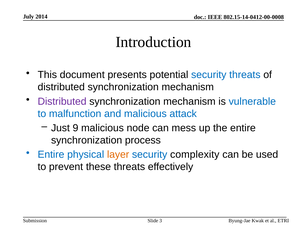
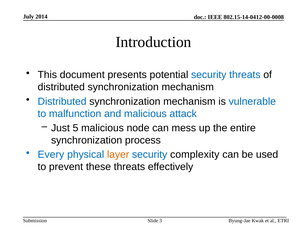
Distributed colour: purple -> blue (62, 102)
9: 9 -> 5 (75, 128)
Entire: Entire -> Every (51, 155)
